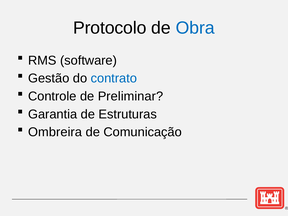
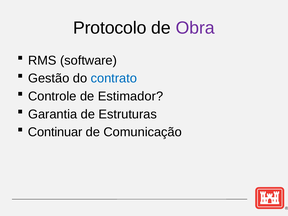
Obra colour: blue -> purple (195, 28)
Preliminar: Preliminar -> Estimador (131, 96)
Ombreira: Ombreira -> Continuar (55, 132)
